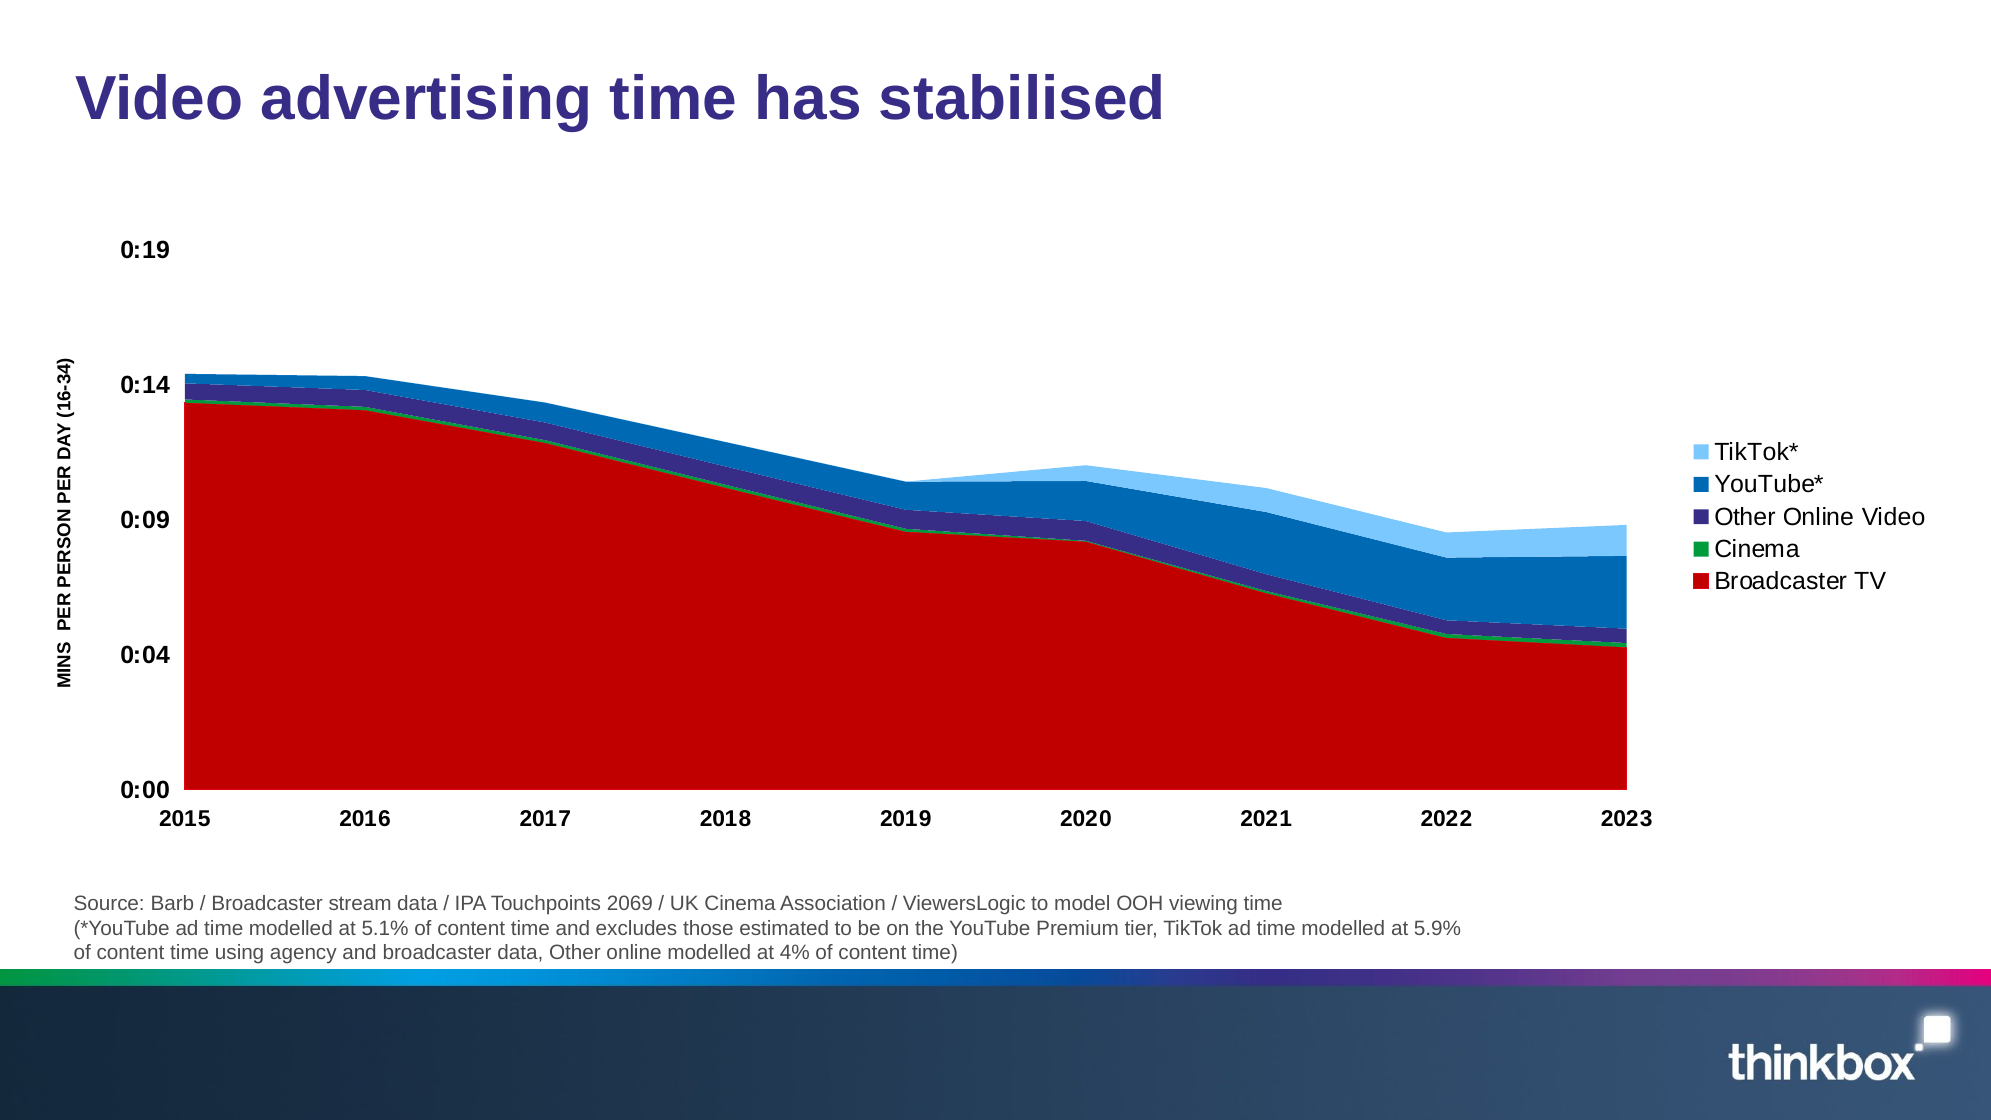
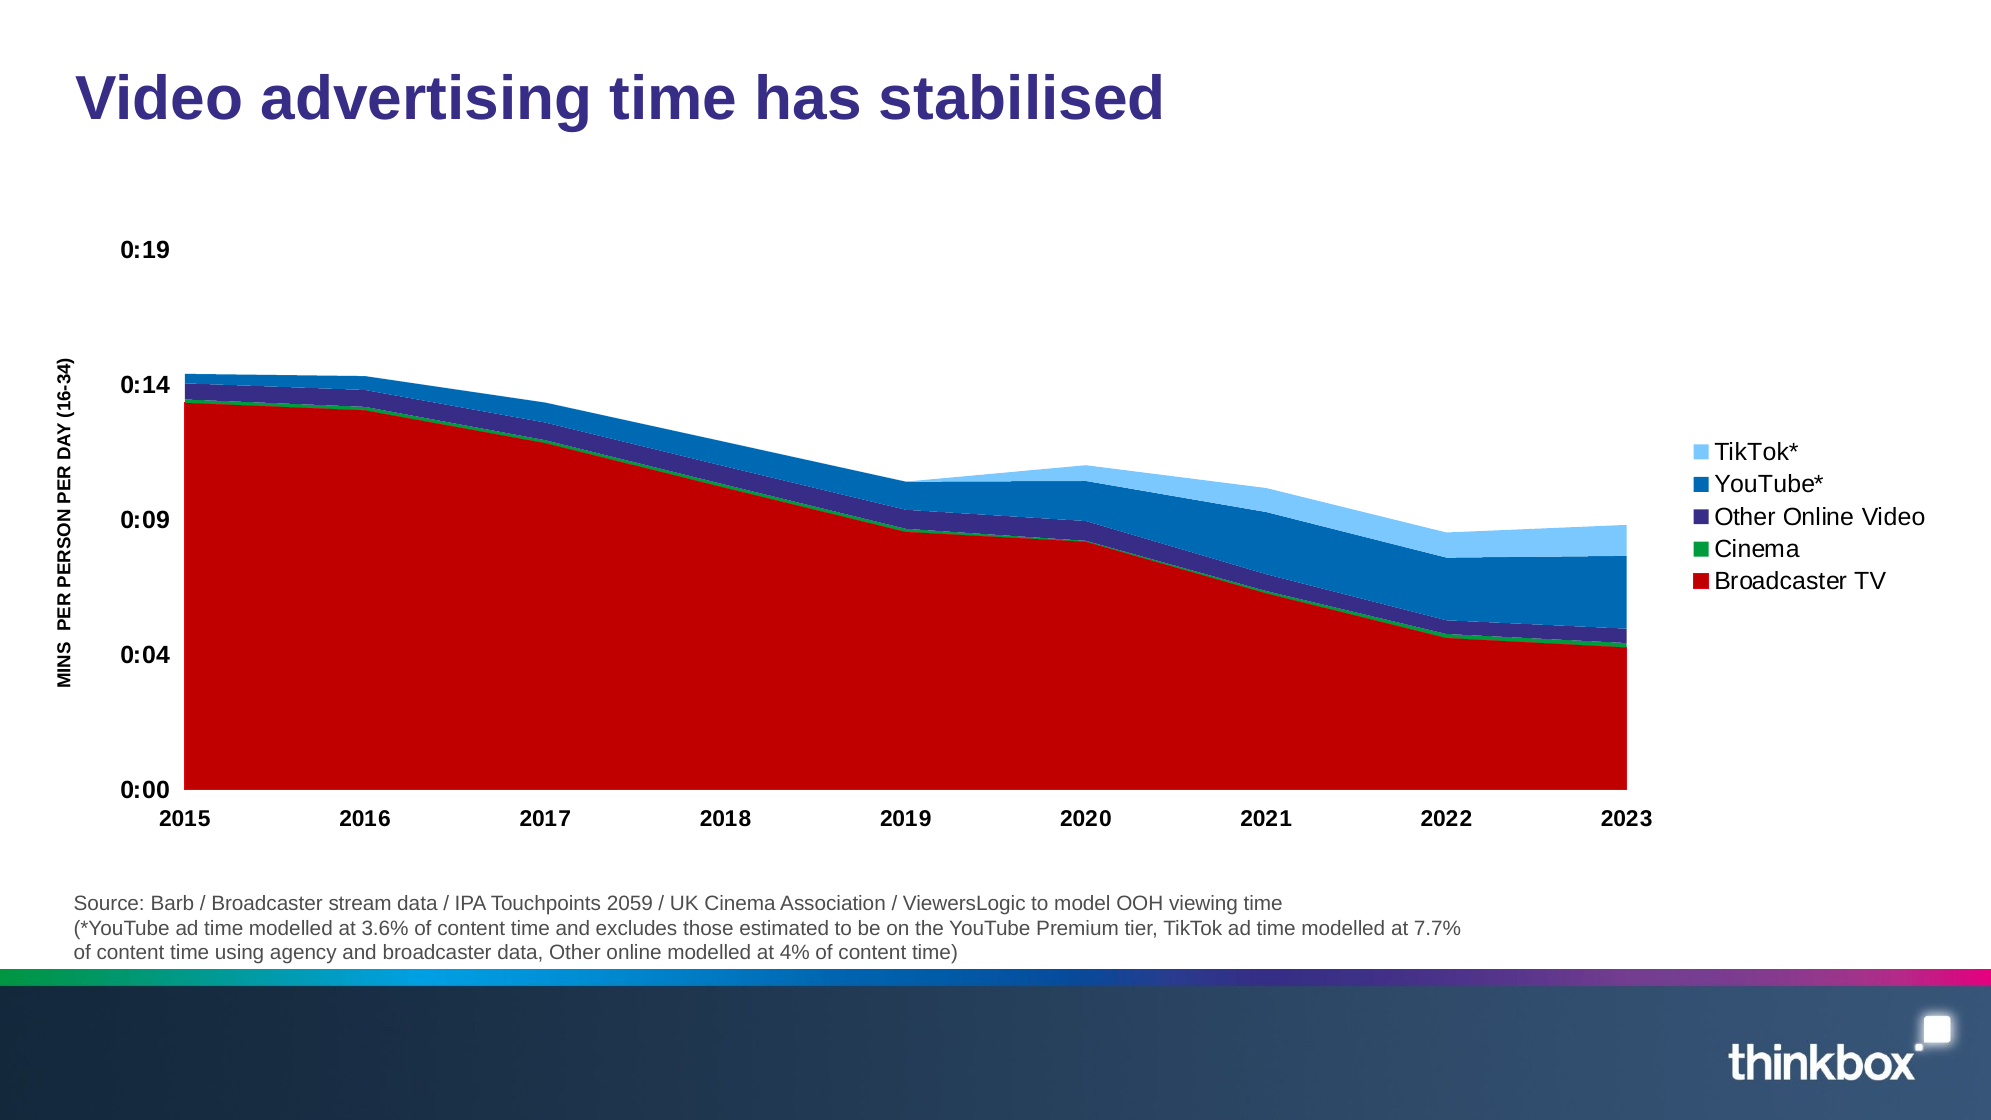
2069: 2069 -> 2059 (630, 903)
5.1%: 5.1% -> 3.6% (385, 928)
5.9%: 5.9% -> 7.7% (1438, 928)
